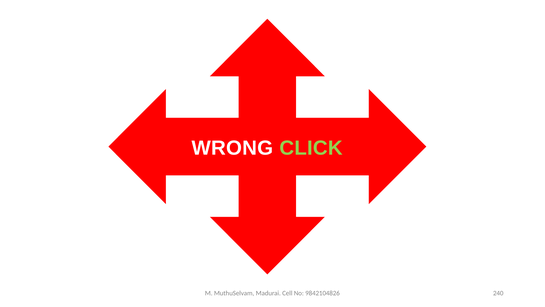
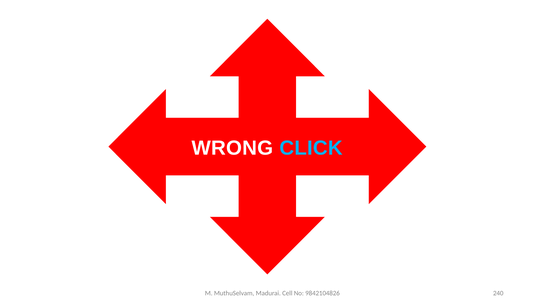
CLICK colour: light green -> light blue (311, 148)
